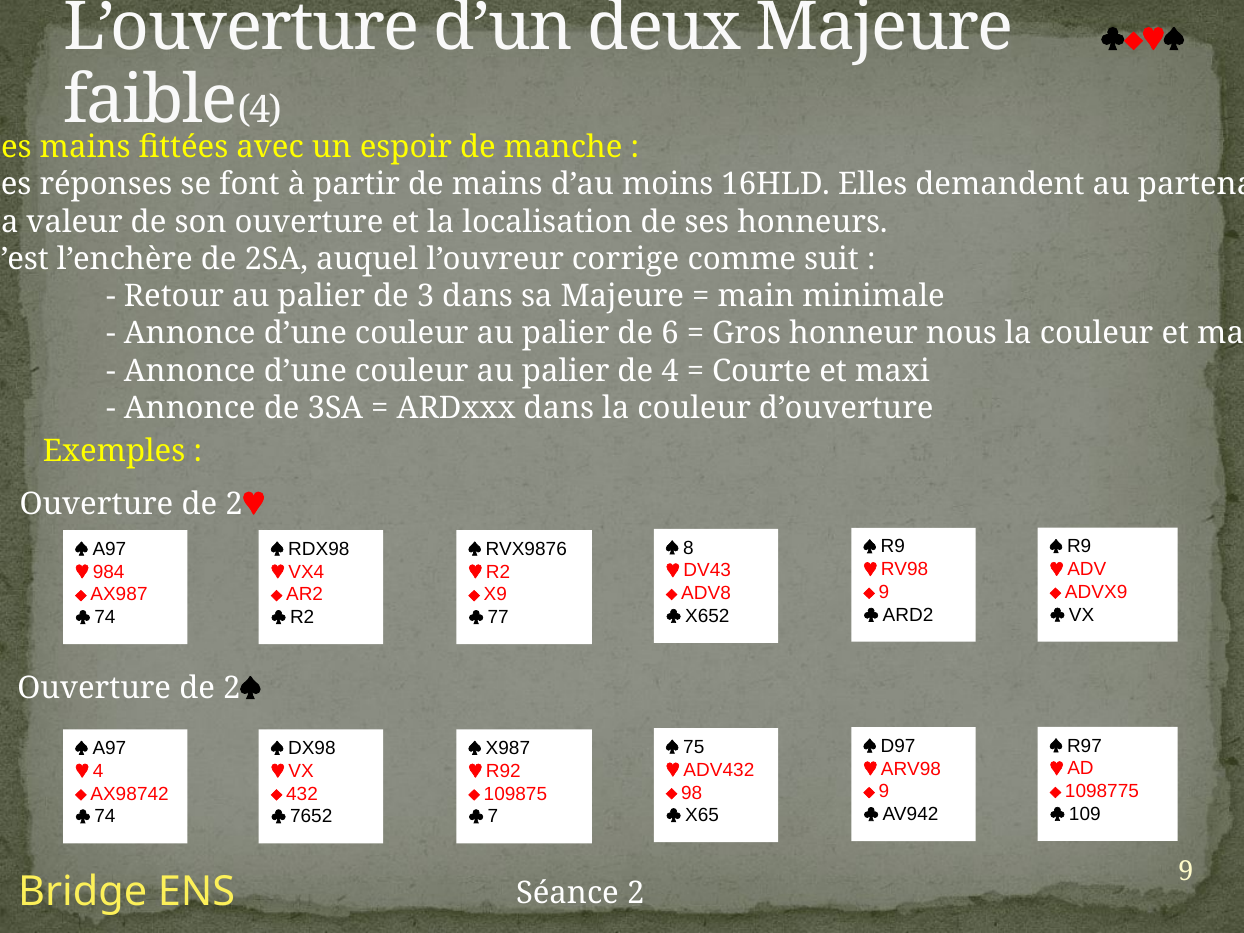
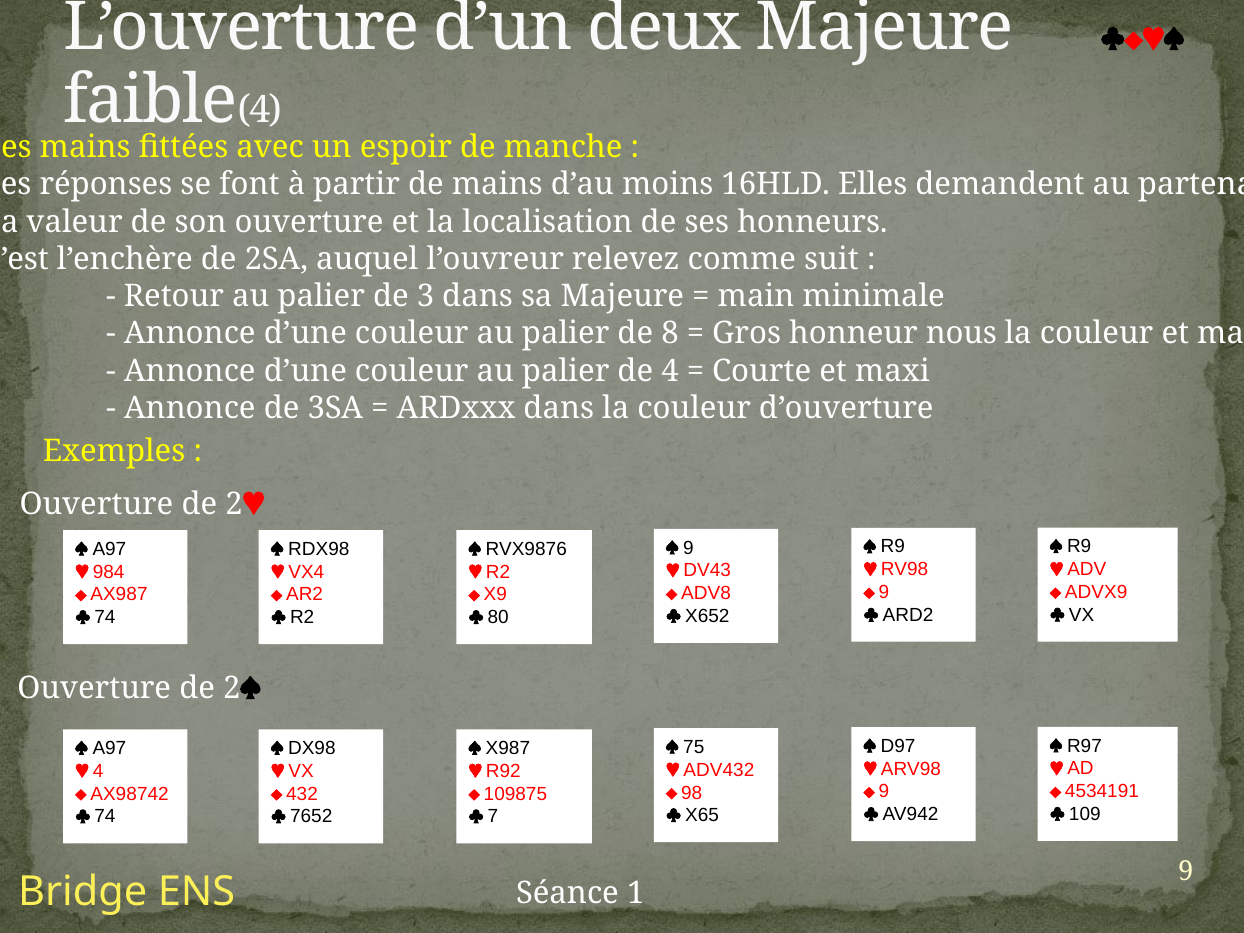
corrige: corrige -> relevez (626, 259)
6: 6 -> 8 (670, 334)
8: 8 -> 9 (689, 548)
77: 77 -> 80 (498, 617)
1098775: 1098775 -> 4534191 (1102, 792)
2: 2 -> 1 (636, 893)
